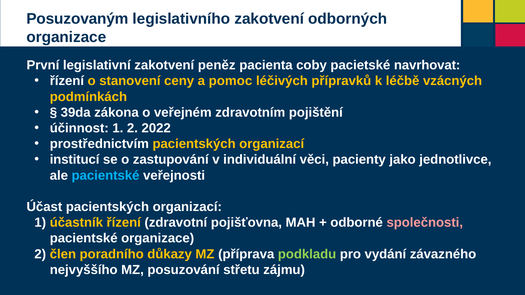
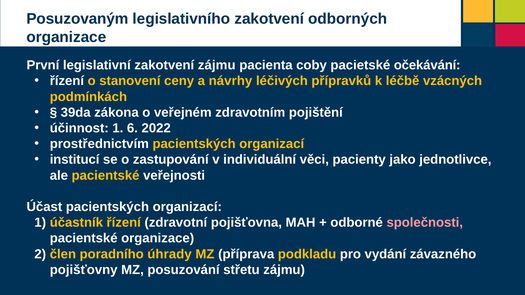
zakotvení peněz: peněz -> zájmu (217, 65)
navrhovat: navrhovat -> očekávání (427, 65)
pomoc: pomoc -> návrhy (230, 81)
1 2: 2 -> 6 (132, 128)
pacientské colour: light blue -> yellow (106, 176)
důkazy: důkazy -> úhrady (170, 254)
podkladu colour: light green -> yellow (307, 254)
nejvyššího: nejvyššího -> pojišťovny (84, 270)
